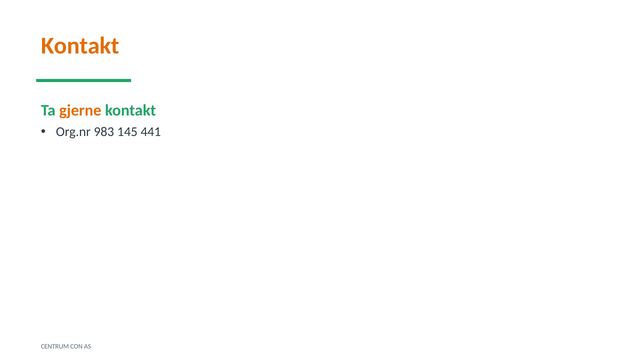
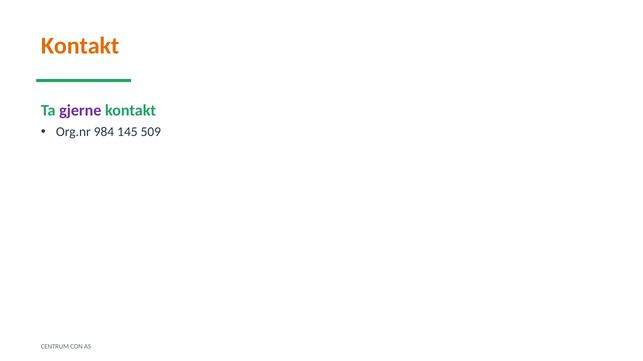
gjerne colour: orange -> purple (80, 111)
983: 983 -> 984 (104, 132)
441: 441 -> 509 (151, 132)
